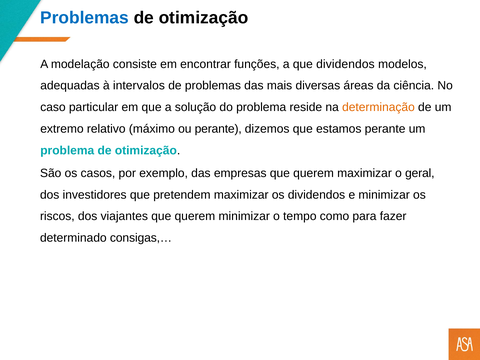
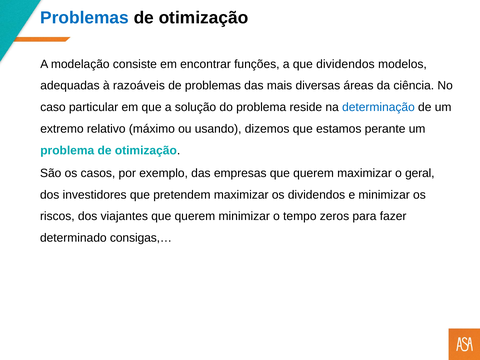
intervalos: intervalos -> razoáveis (139, 86)
determinação colour: orange -> blue (378, 107)
ou perante: perante -> usando (218, 129)
como: como -> zeros (334, 216)
